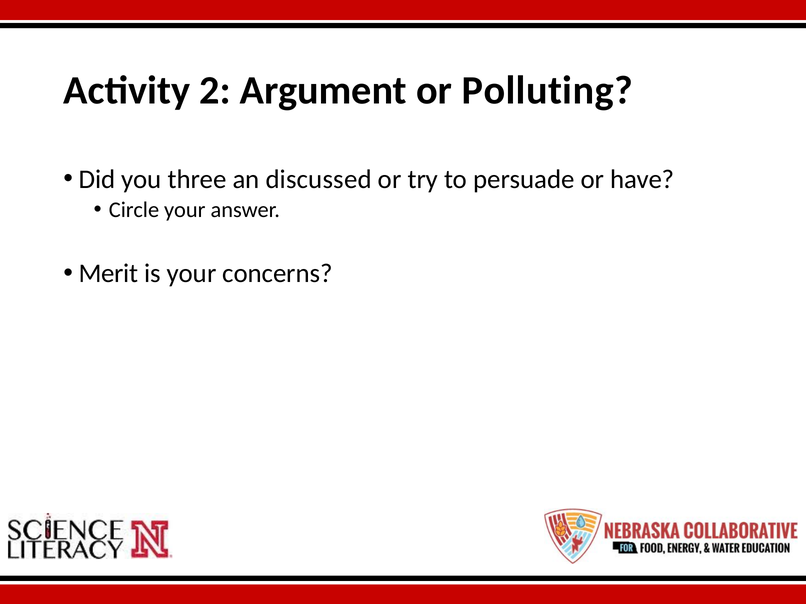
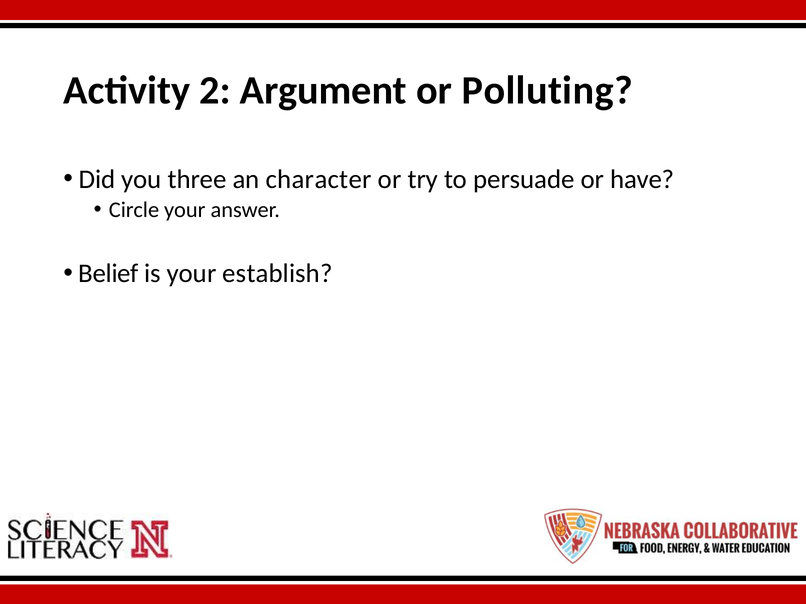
discussed: discussed -> character (319, 179)
Merit: Merit -> Belief (108, 273)
concerns: concerns -> establish (277, 273)
